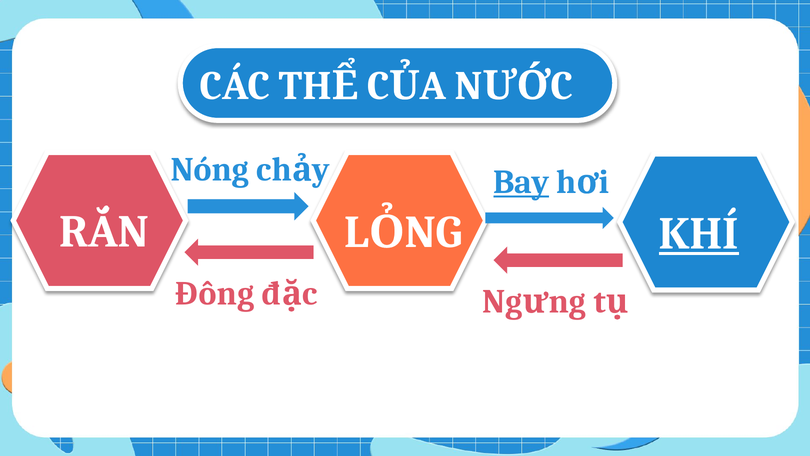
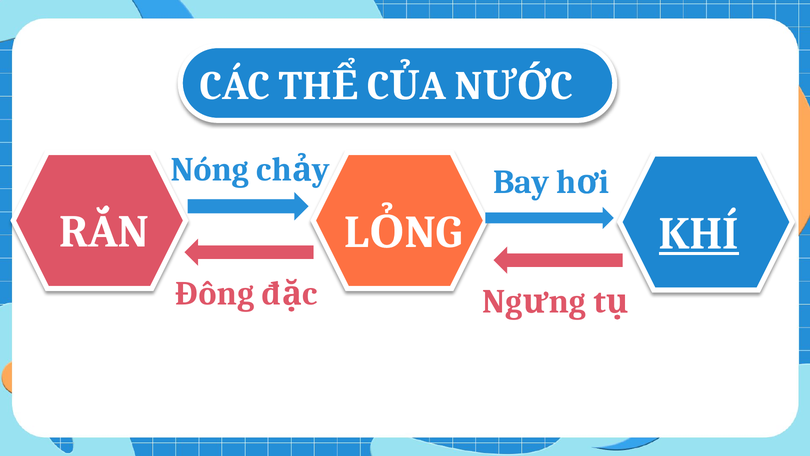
Bay underline: present -> none (521, 182)
